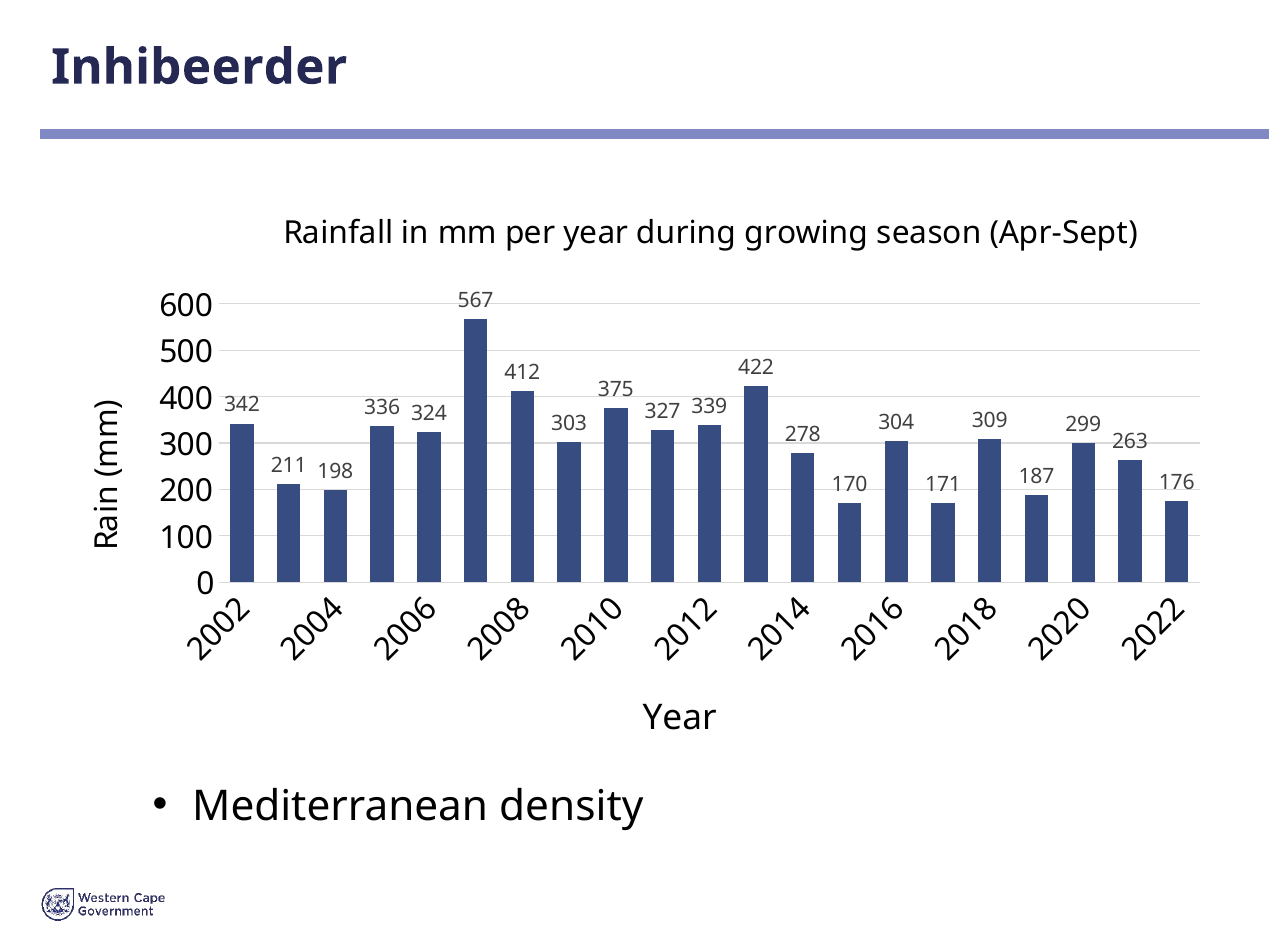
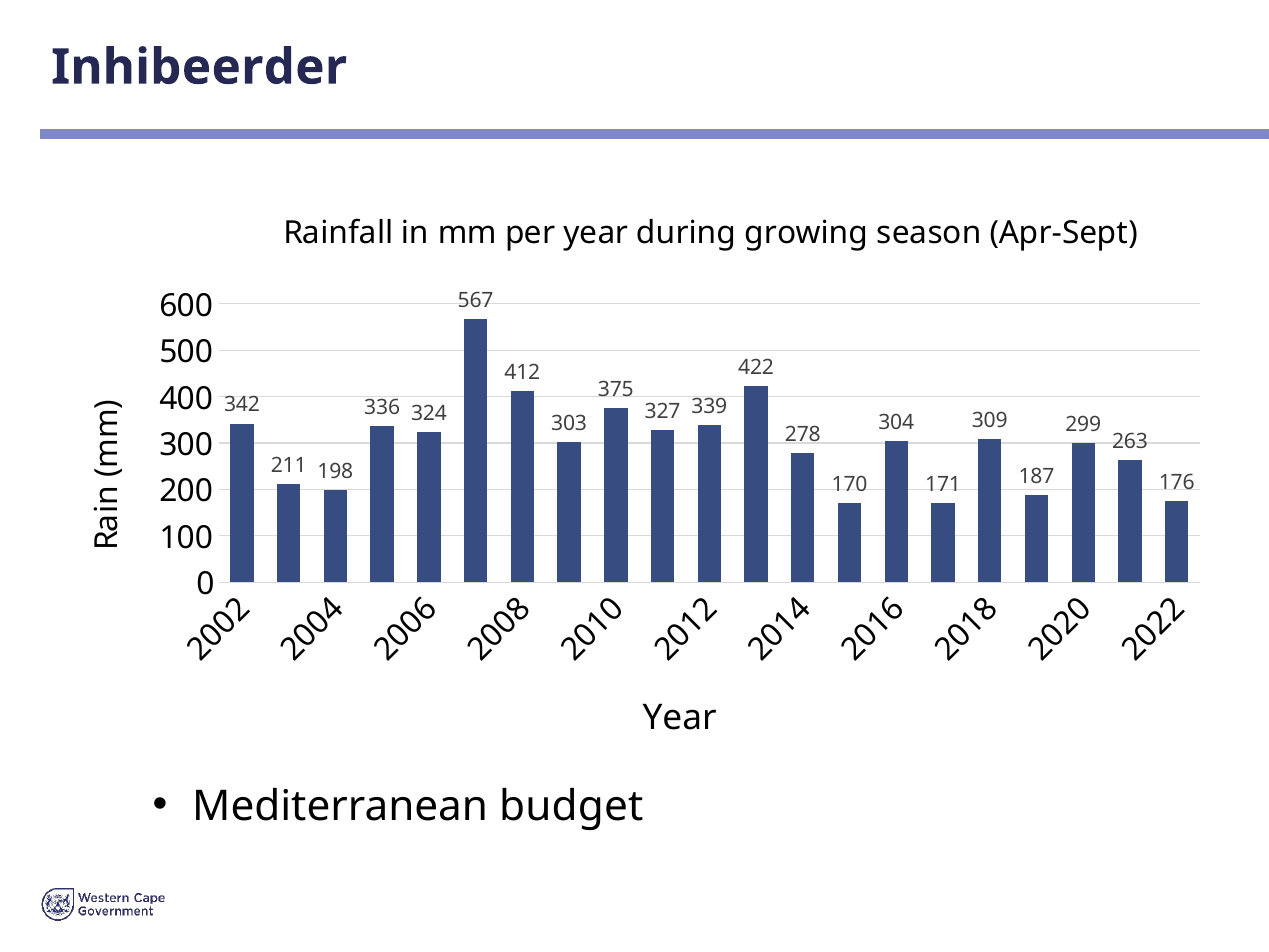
density: density -> budget (571, 806)
